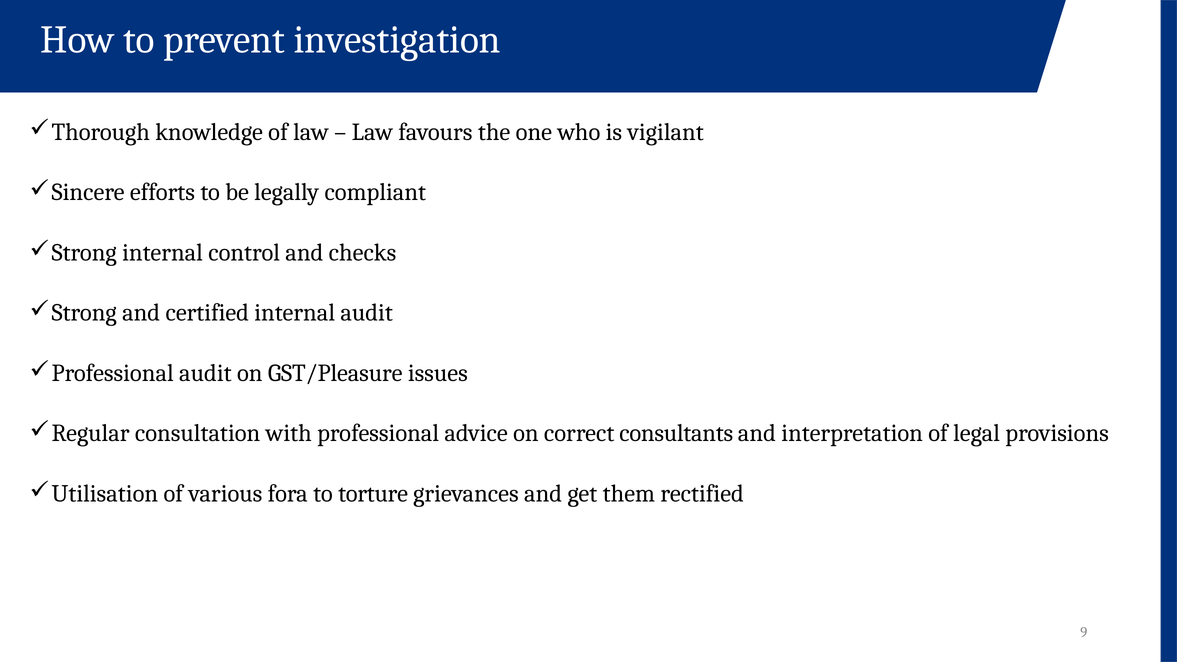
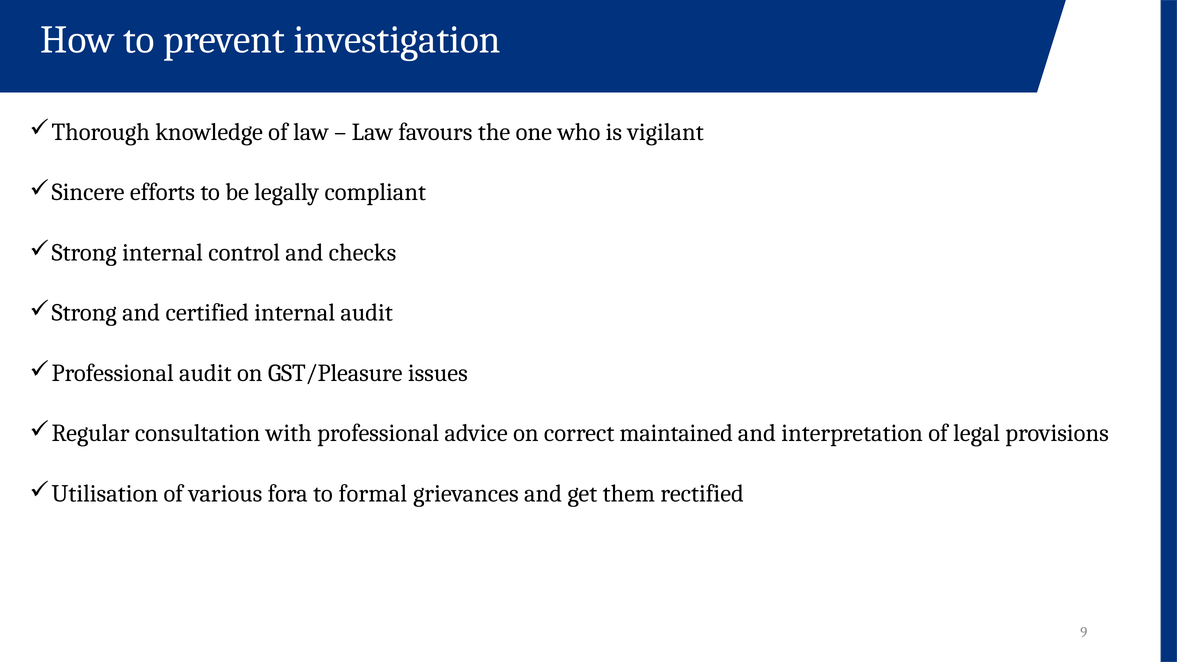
consultants: consultants -> maintained (676, 433)
torture: torture -> formal (373, 494)
